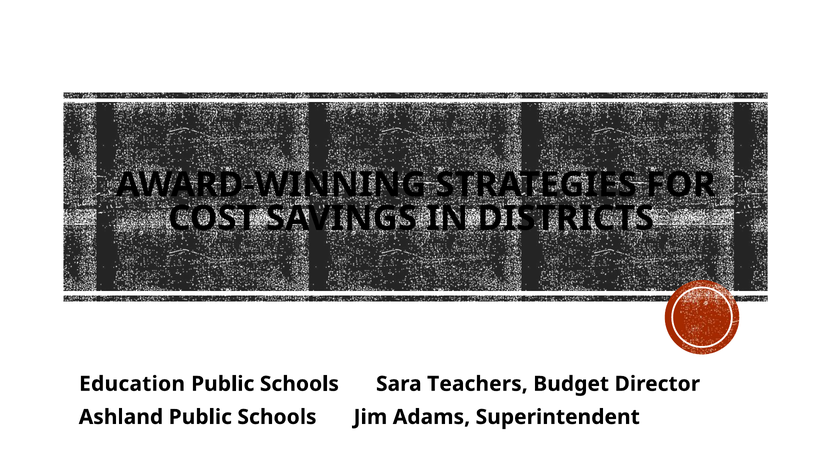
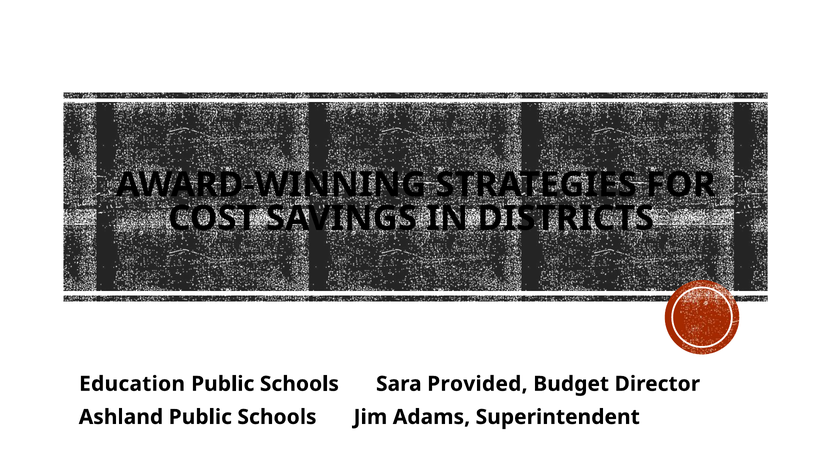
Teachers: Teachers -> Provided (477, 384)
